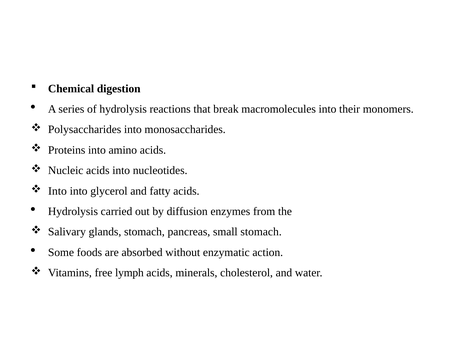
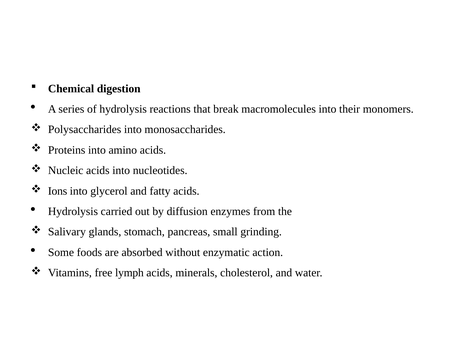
Into: Into -> Ions (58, 191)
small stomach: stomach -> grinding (261, 232)
